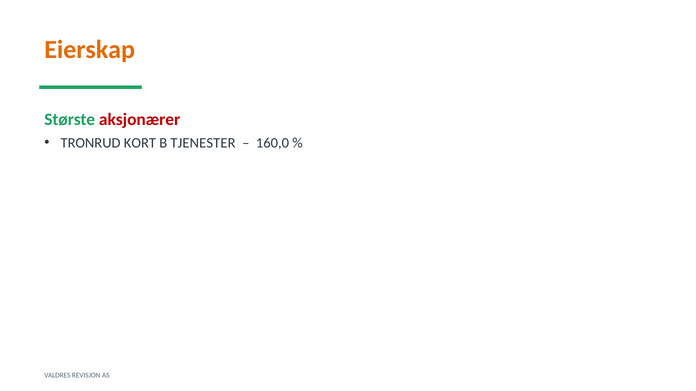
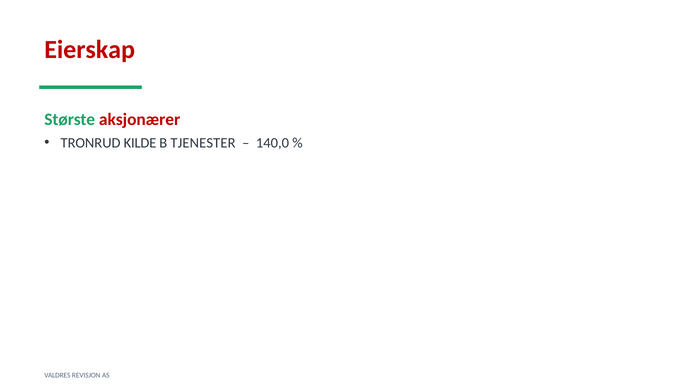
Eierskap colour: orange -> red (90, 50)
KORT: KORT -> KILDE (140, 143)
160,0: 160,0 -> 140,0 (272, 143)
